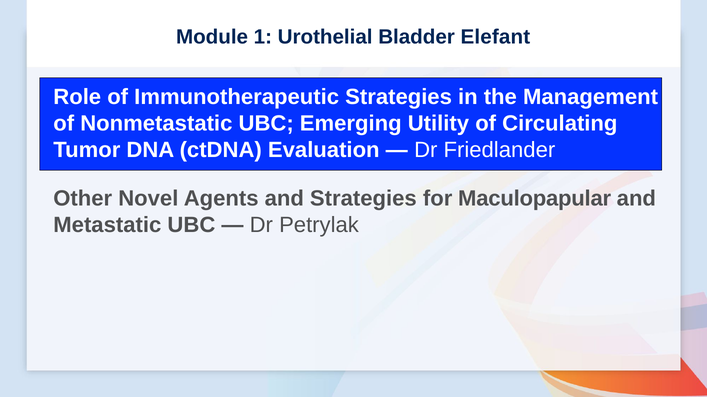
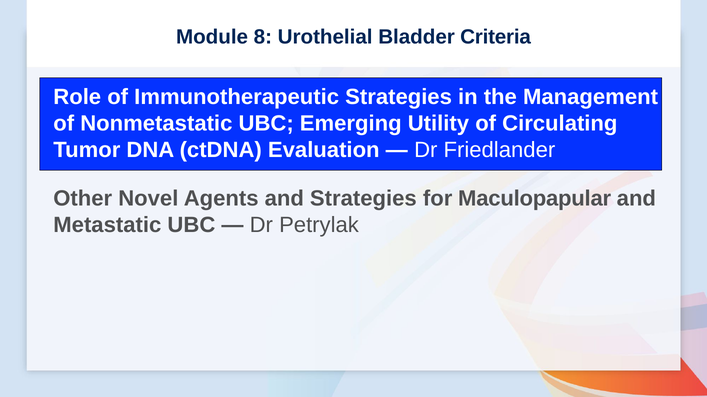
1: 1 -> 8 (263, 37)
Elefant: Elefant -> Criteria (496, 37)
